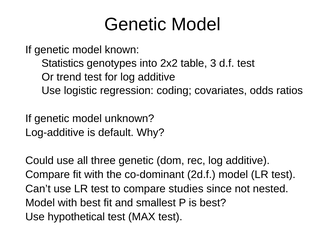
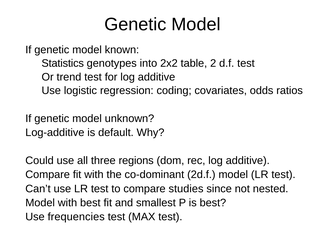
3: 3 -> 2 (213, 63)
three genetic: genetic -> regions (136, 160)
hypothetical: hypothetical -> frequencies (76, 217)
